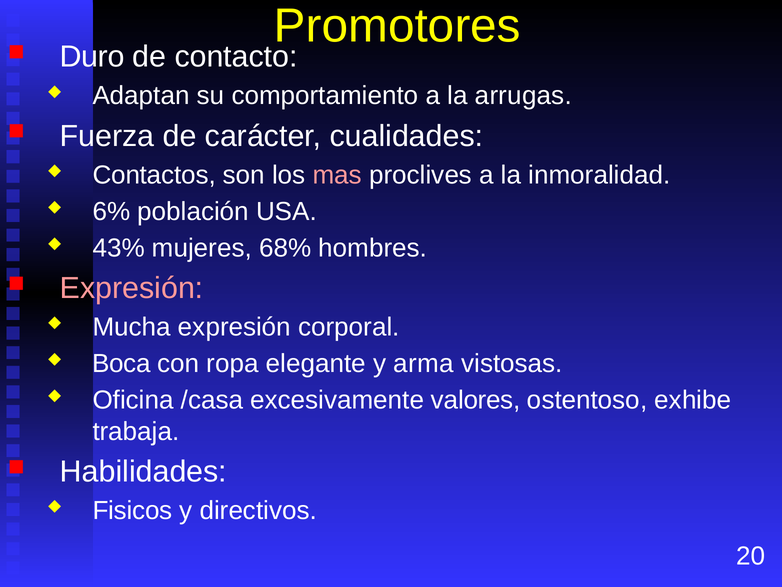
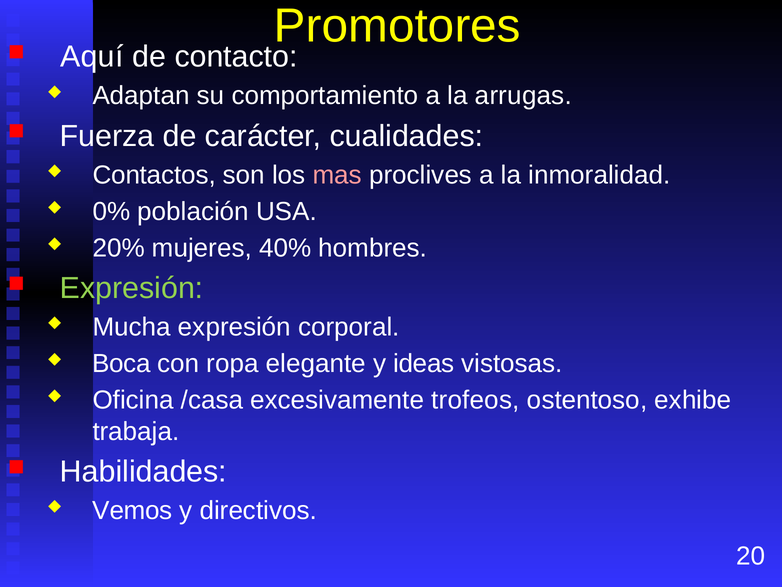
Duro: Duro -> Aquí (92, 57)
6%: 6% -> 0% (111, 211)
43%: 43% -> 20% (119, 248)
68%: 68% -> 40% (285, 248)
Expresión colour: pink -> light green (132, 288)
arma: arma -> ideas (424, 363)
valores: valores -> trofeos (475, 400)
Fisicos: Fisicos -> Vemos (132, 510)
